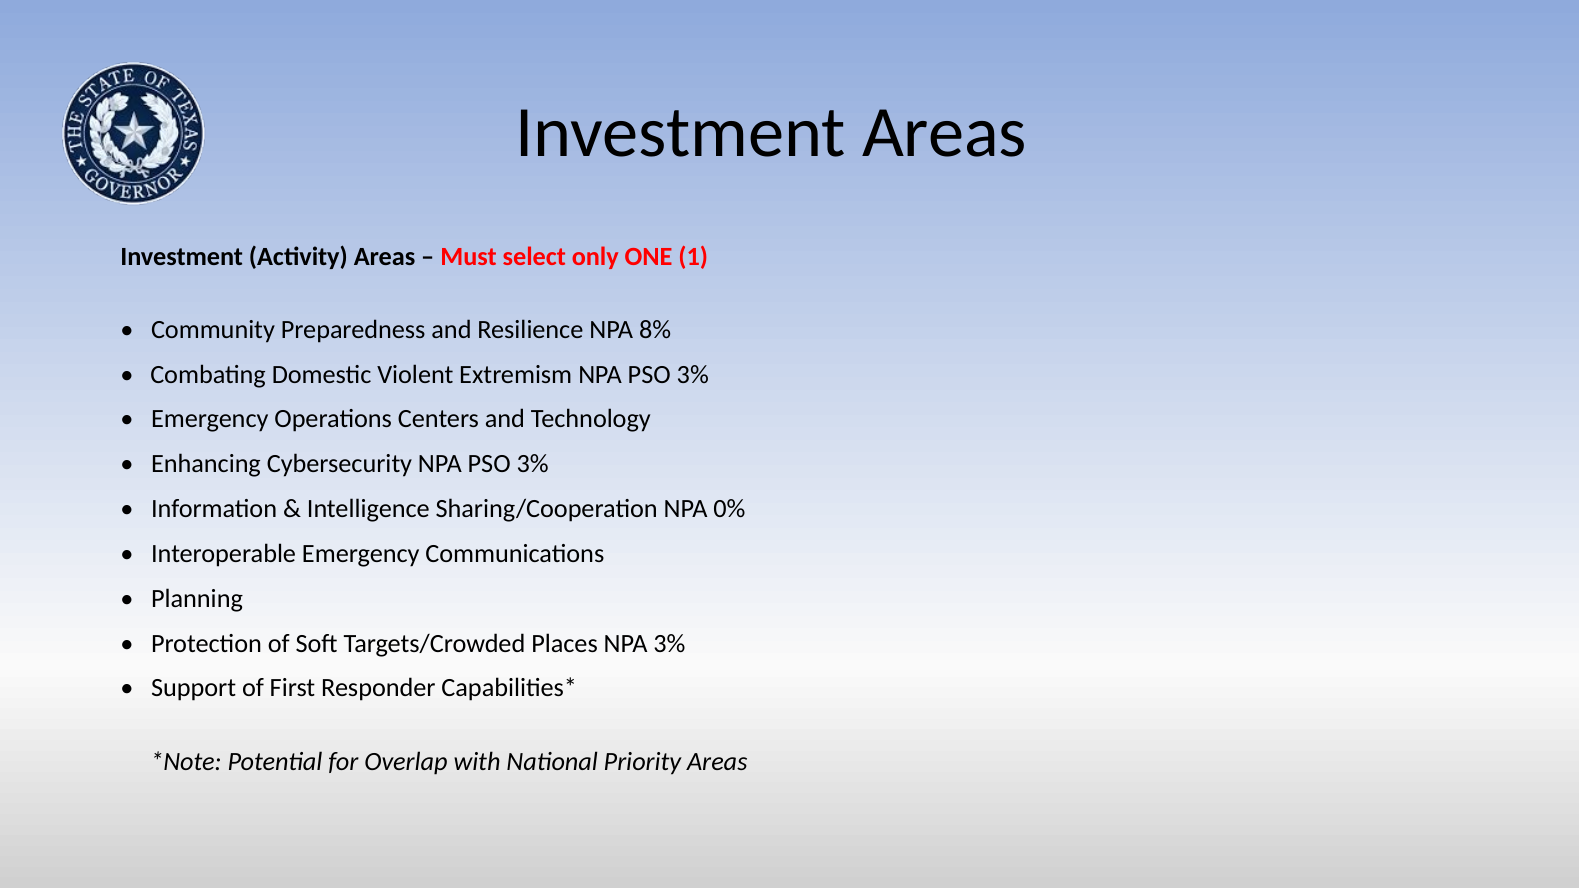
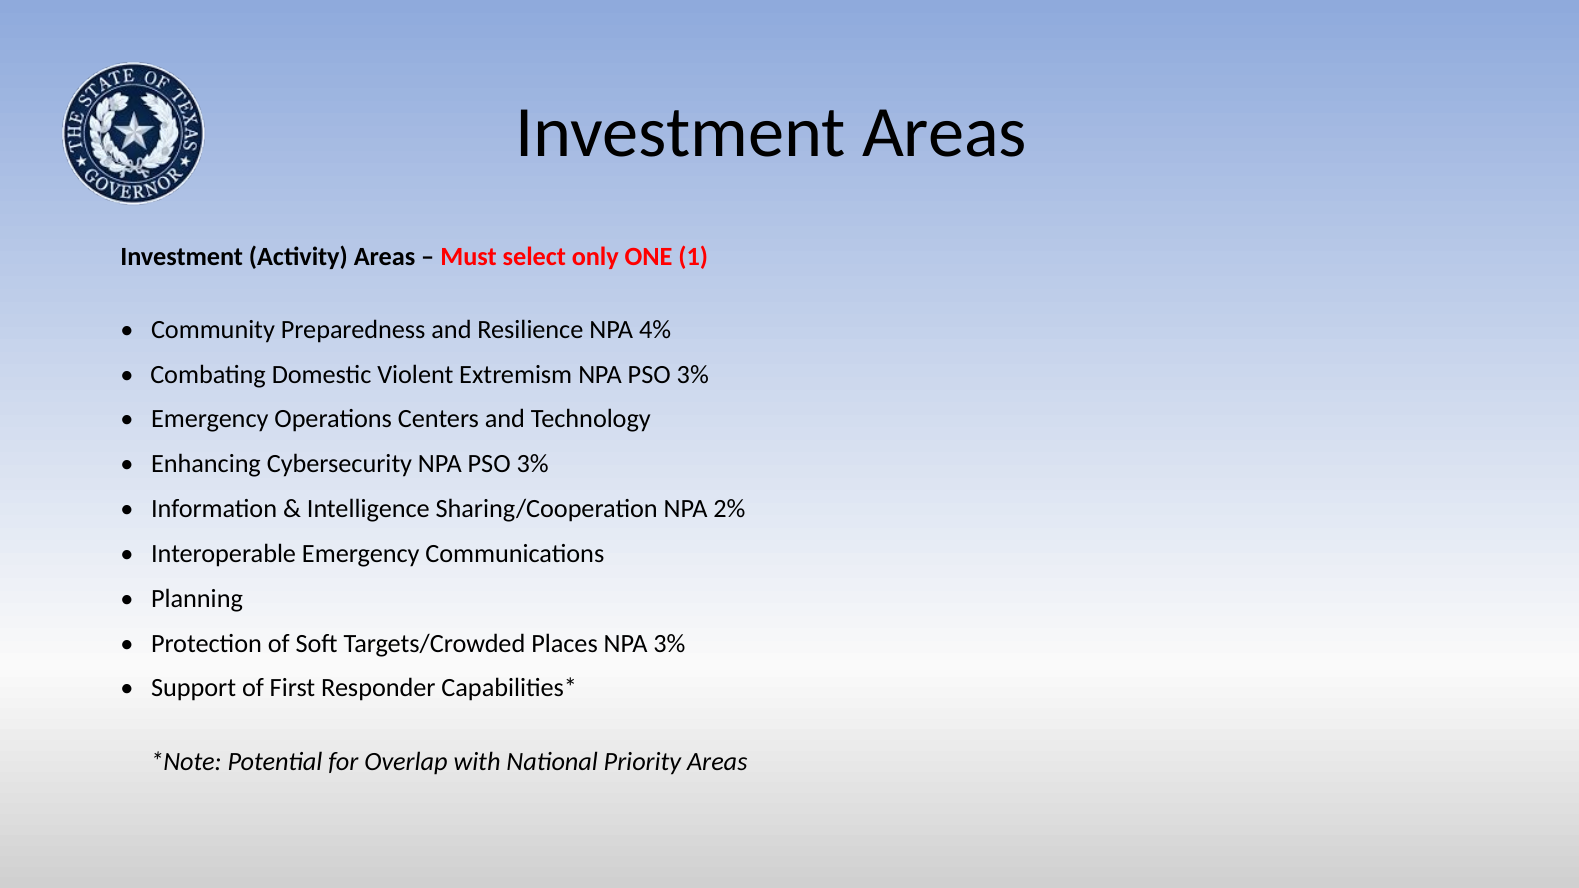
8%: 8% -> 4% (655, 330)
0%: 0% -> 2% (729, 509)
